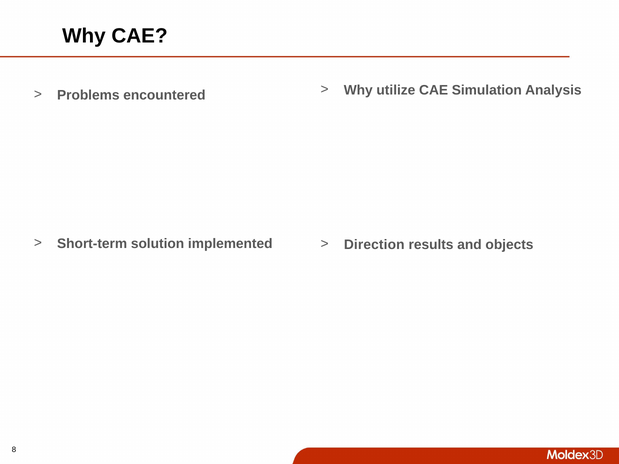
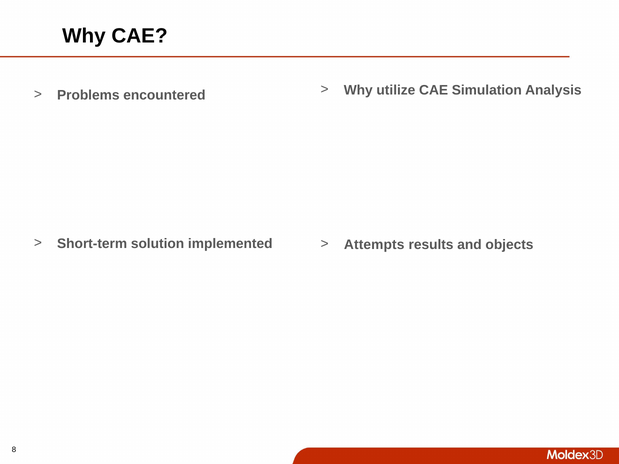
Direction: Direction -> Attempts (374, 245)
